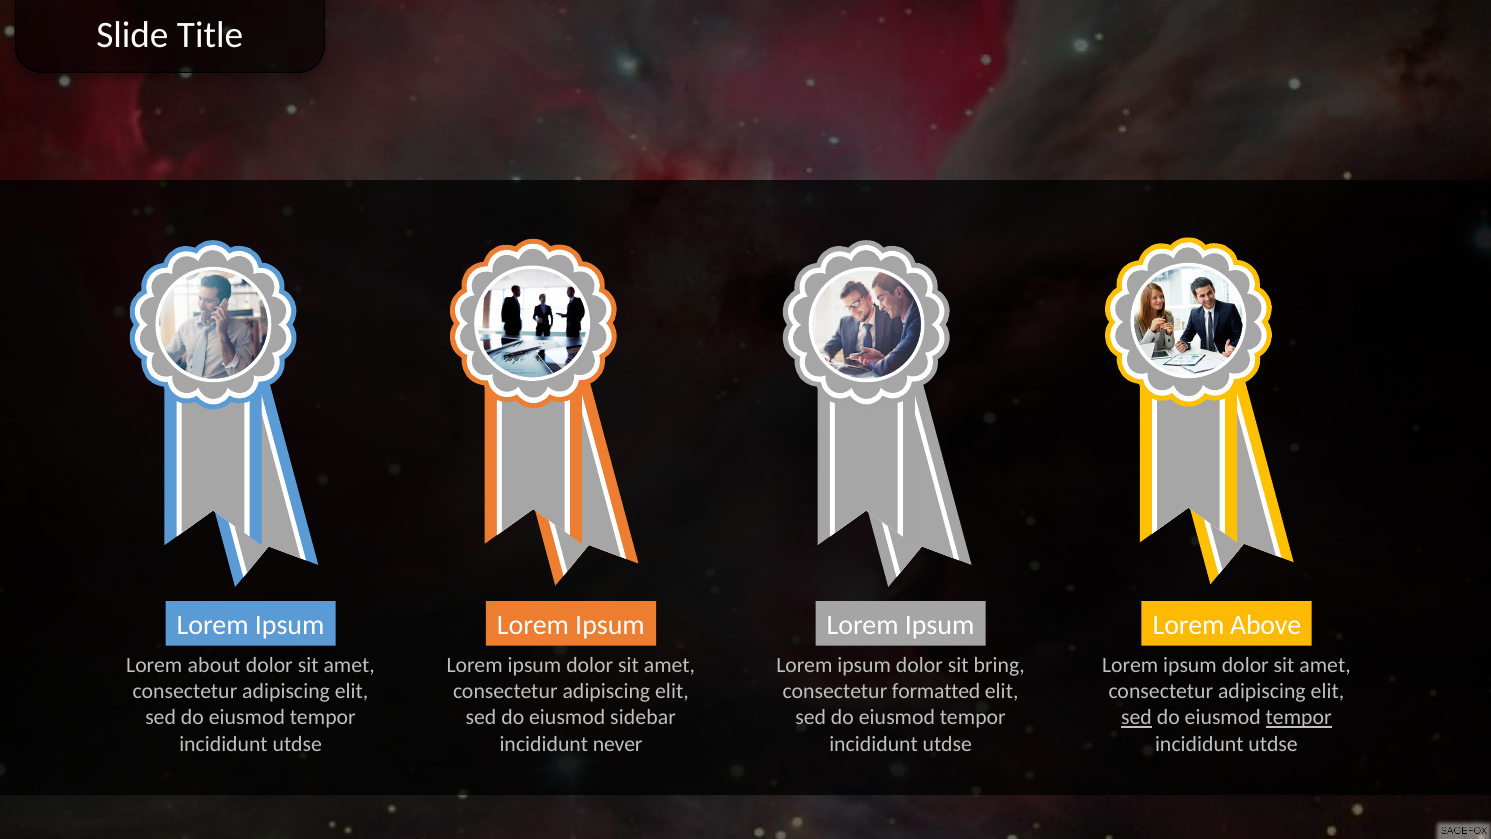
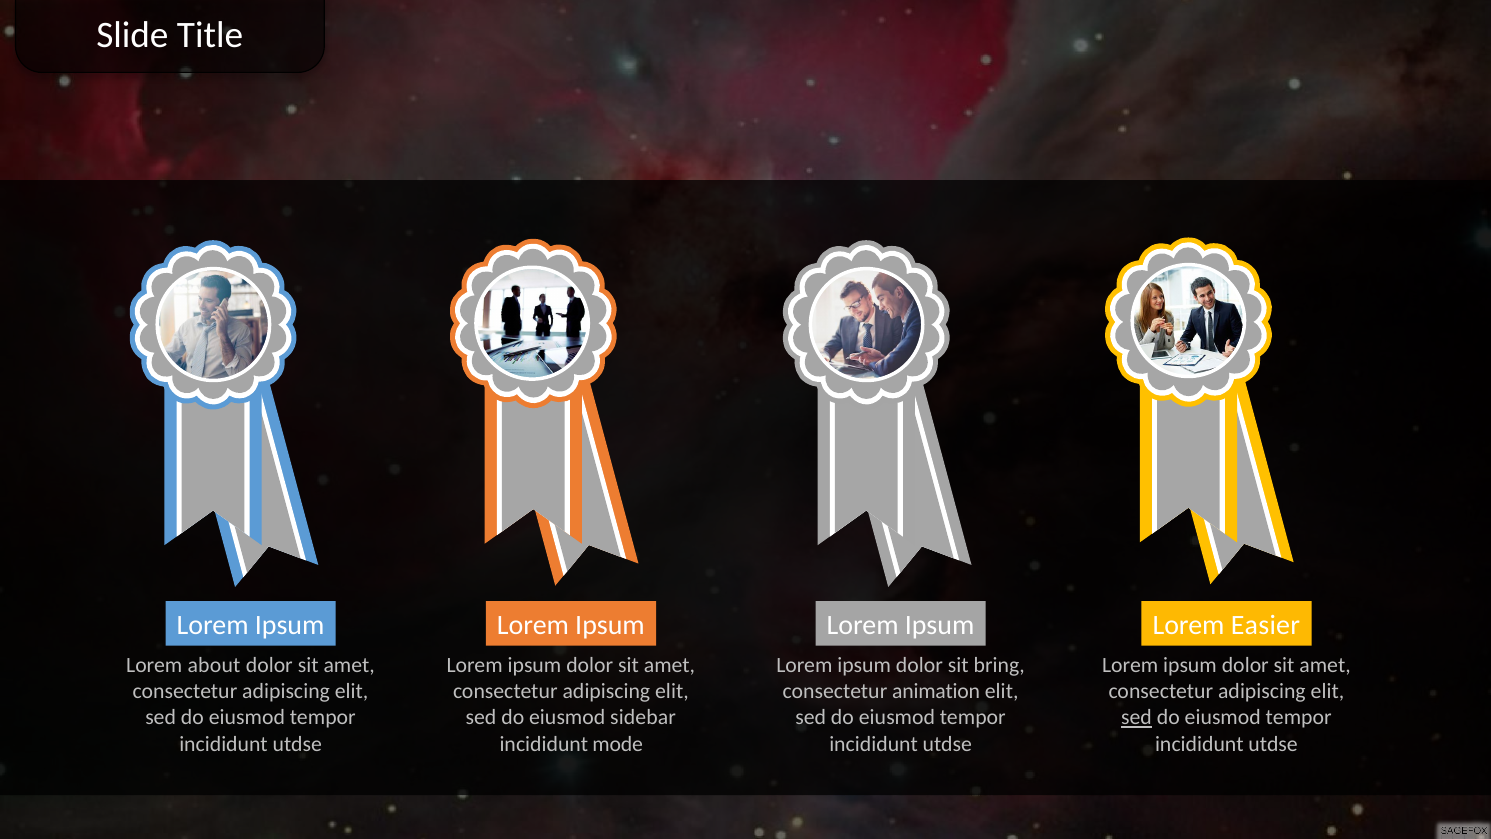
Above: Above -> Easier (1265, 625)
formatted: formatted -> animation (936, 691)
tempor underline: present -> none (1299, 718)
never: never -> mode (618, 744)
